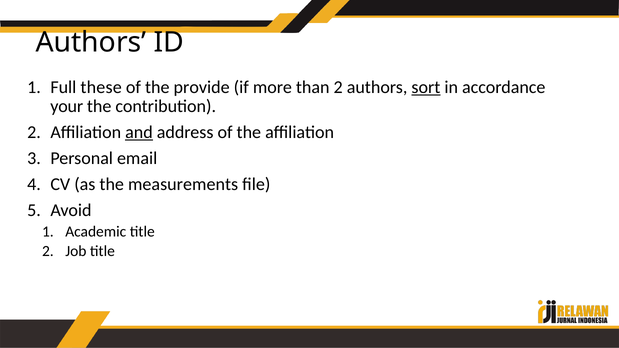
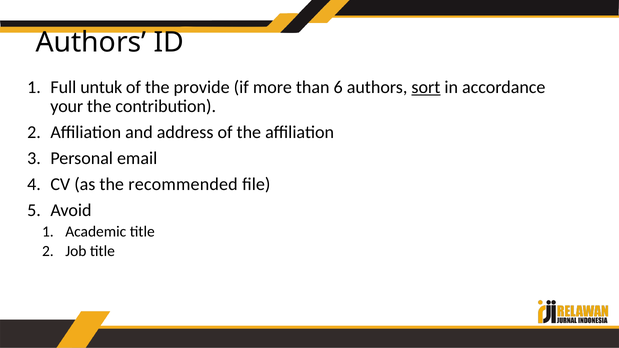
these: these -> untuk (101, 87)
than 2: 2 -> 6 (338, 87)
and underline: present -> none (139, 132)
measurements: measurements -> recommended (183, 184)
